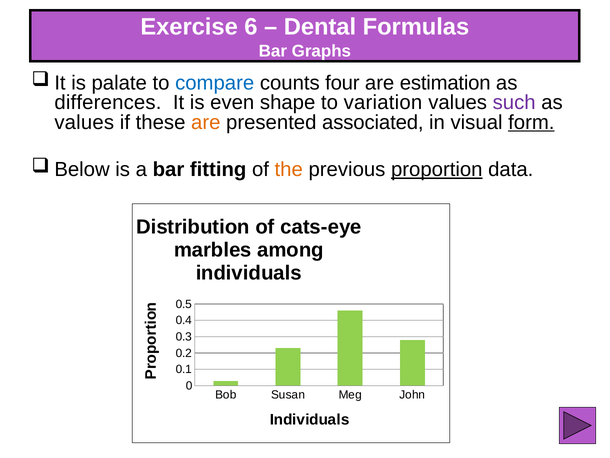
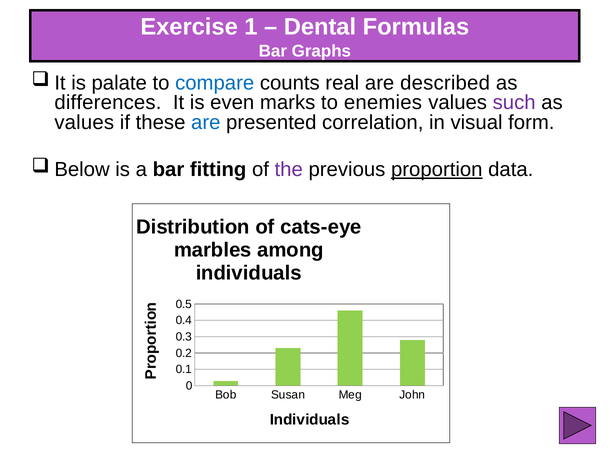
6: 6 -> 1 (251, 27)
four: four -> real (342, 83)
estimation: estimation -> described (445, 83)
shape: shape -> marks (288, 103)
variation: variation -> enemies (383, 103)
are colour: orange -> blue (206, 122)
associated: associated -> correlation (373, 122)
form underline: present -> none (531, 122)
the colour: orange -> purple (289, 169)
